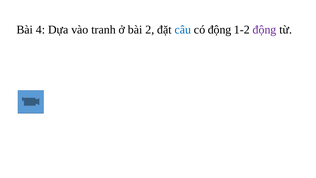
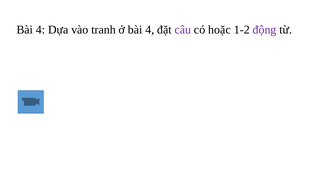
ở bài 2: 2 -> 4 (150, 30)
câu colour: blue -> purple (183, 30)
có động: động -> hoặc (219, 30)
